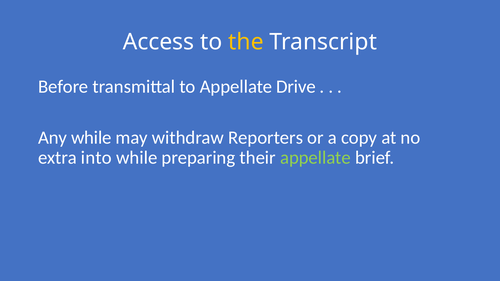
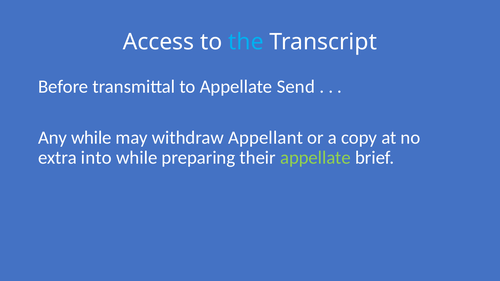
the colour: yellow -> light blue (246, 42)
Drive: Drive -> Send (296, 87)
Reporters: Reporters -> Appellant (266, 138)
